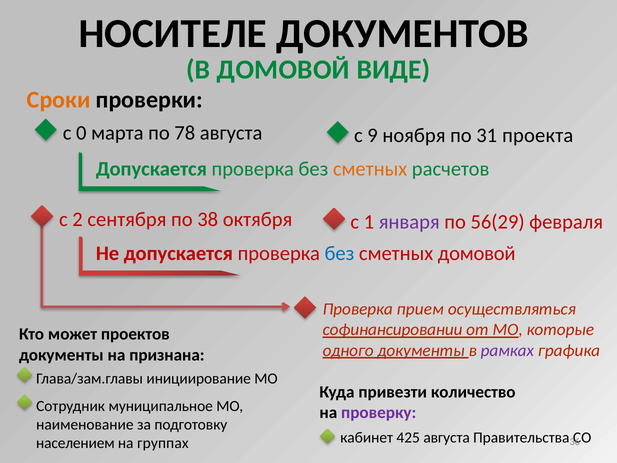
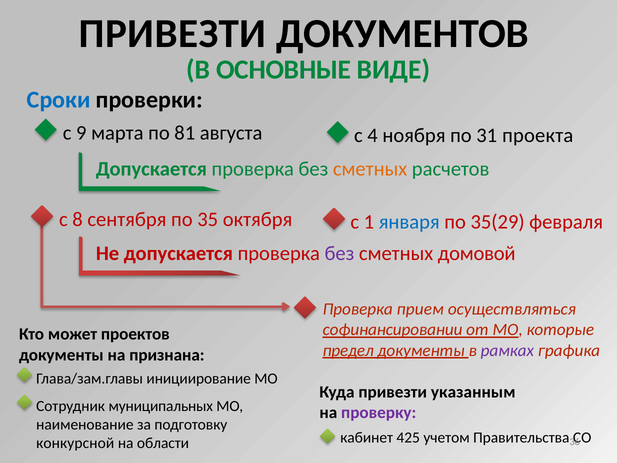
НОСИТЕЛЕ: НОСИТЕЛЕ -> ПРИВЕЗТИ (173, 34)
В ДОМОВОЙ: ДОМОВОЙ -> ОСНОВНЫЕ (284, 70)
Сроки colour: orange -> blue (59, 100)
0: 0 -> 9 (81, 133)
78: 78 -> 81 (185, 133)
9: 9 -> 4 (373, 135)
2: 2 -> 8 (78, 219)
38: 38 -> 35 (208, 219)
января colour: purple -> blue (409, 222)
56(29: 56(29 -> 35(29 (498, 222)
без colour: blue -> purple (339, 253)
одного: одного -> предел (348, 350)
количество: количество -> указанным (473, 392)
муниципальное: муниципальное -> муниципальных (161, 406)
425 августа: августа -> учетом (447, 438)
населением: населением -> конкурсной (75, 443)
группах: группах -> области (163, 443)
